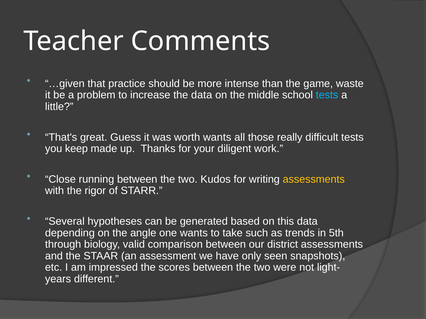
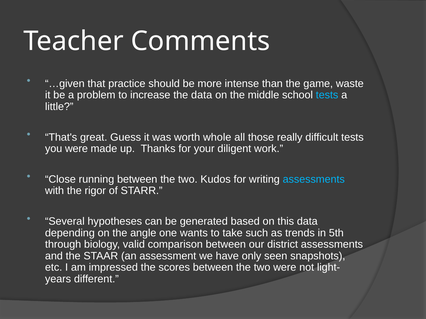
worth wants: wants -> whole (217, 137)
you keep: keep -> were (76, 149)
assessments colour: yellow -> light blue (314, 180)
